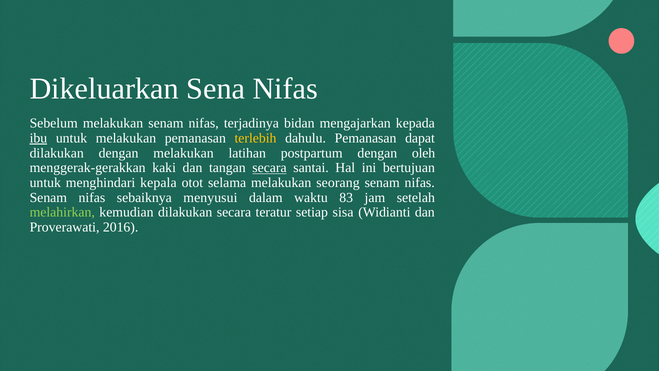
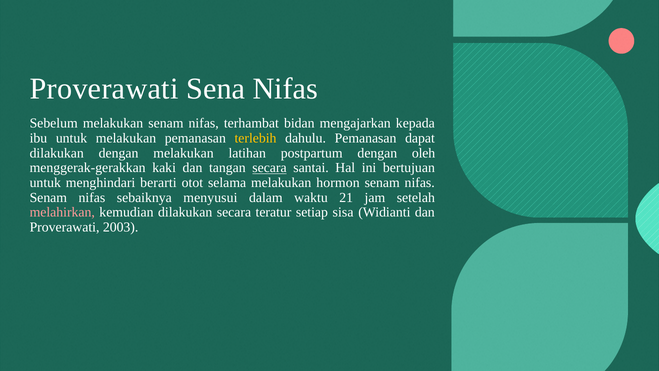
Dikeluarkan: Dikeluarkan -> Proverawati (104, 89)
terjadinya: terjadinya -> terhambat (251, 123)
ibu underline: present -> none (38, 138)
kepala: kepala -> berarti (158, 183)
seorang: seorang -> hormon (338, 183)
83: 83 -> 21 (346, 197)
melahirkan colour: light green -> pink (62, 212)
2016: 2016 -> 2003 (121, 227)
